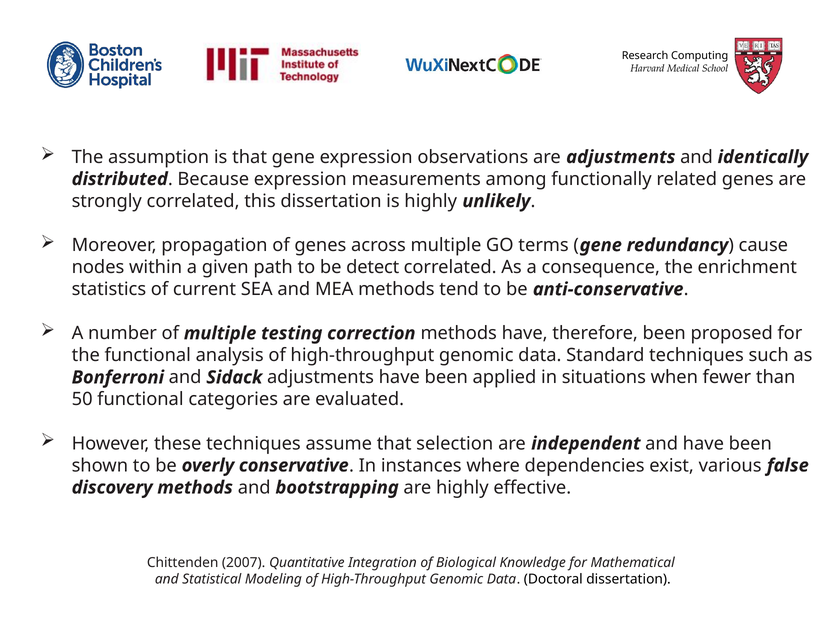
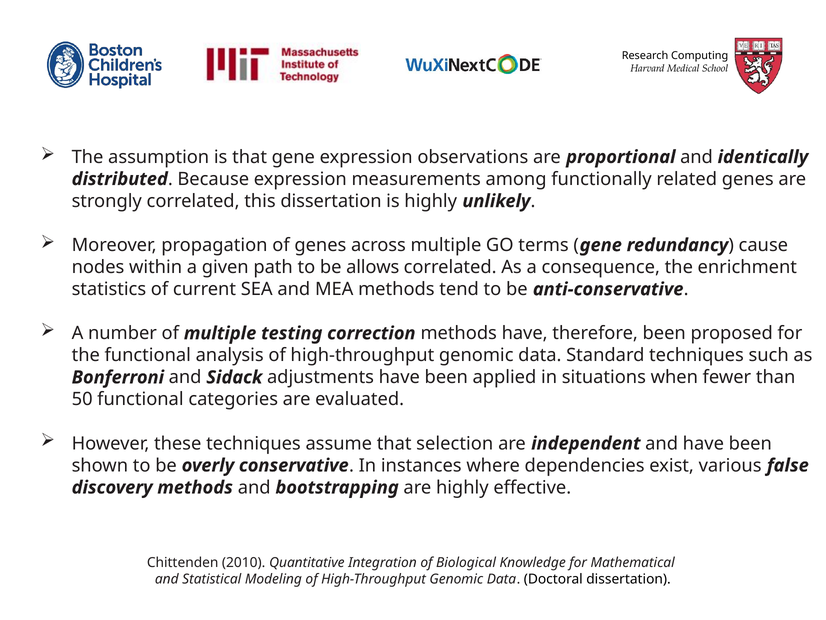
are adjustments: adjustments -> proportional (621, 157)
detect: detect -> allows (373, 267)
2007: 2007 -> 2010 (244, 562)
